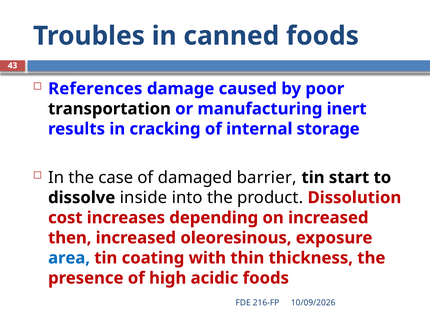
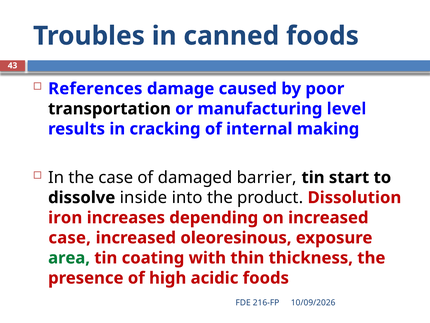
inert: inert -> level (347, 109)
storage: storage -> making (328, 129)
cost: cost -> iron (65, 217)
then: then -> case (70, 237)
area colour: blue -> green (69, 258)
